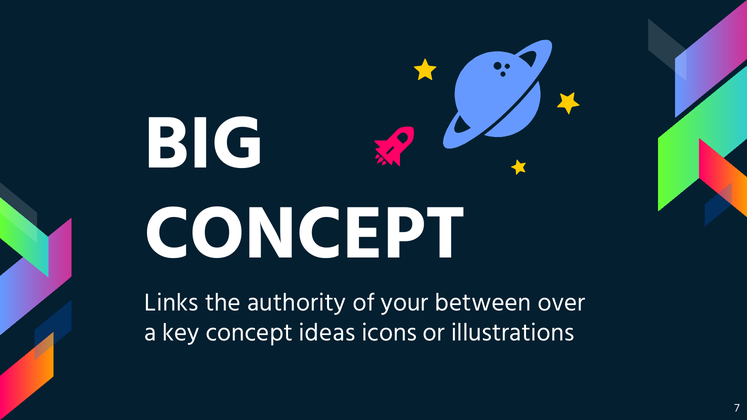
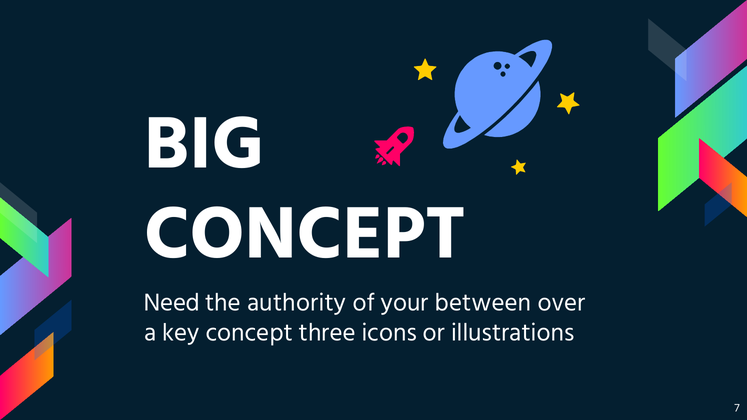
Links: Links -> Need (172, 303)
ideas: ideas -> three (327, 333)
